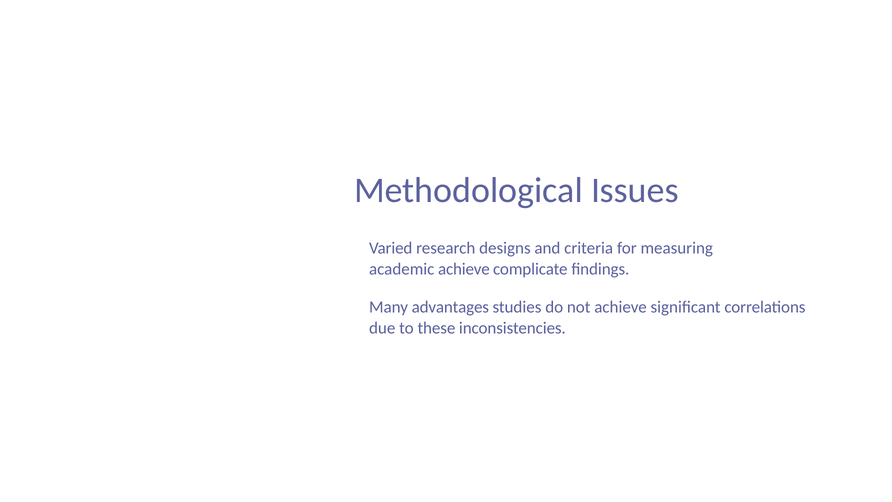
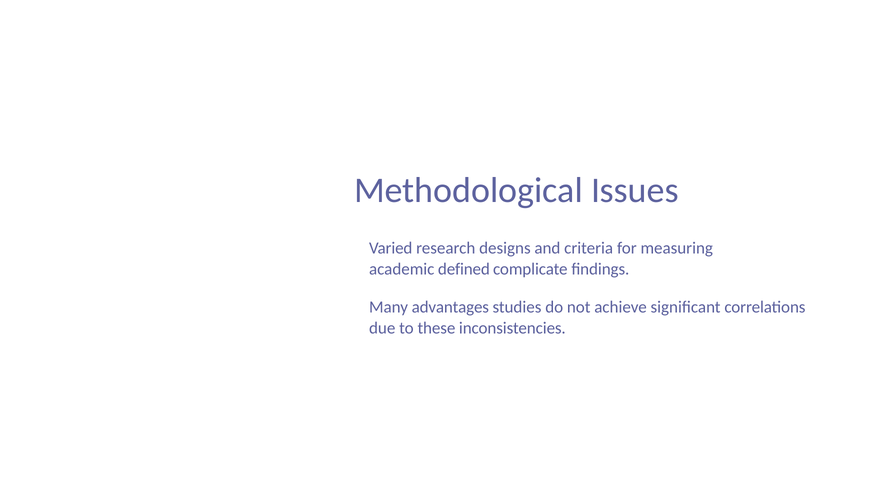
academic achieve: achieve -> defined (464, 269)
